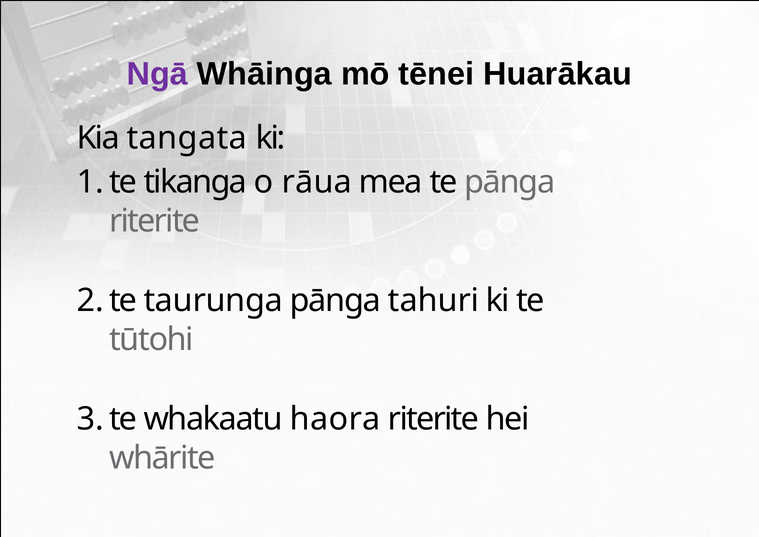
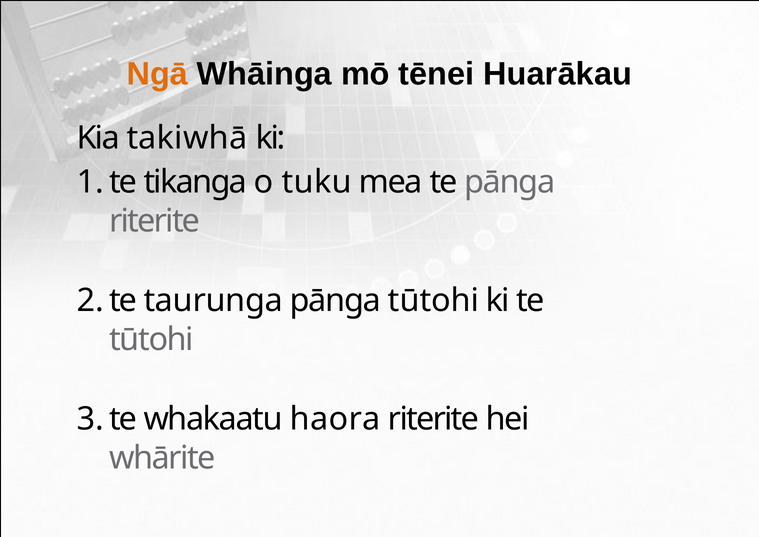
Ngā colour: purple -> orange (157, 74)
tangata: tangata -> takiwhā (187, 138)
rāua: rāua -> tuku (317, 182)
pānga tahuri: tahuri -> tūtohi (434, 300)
